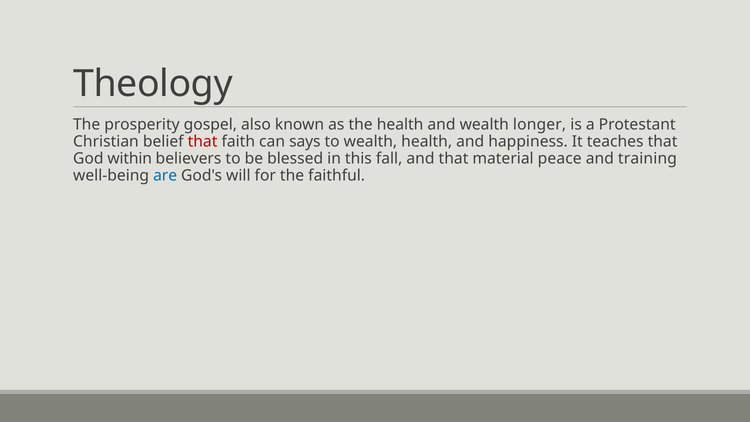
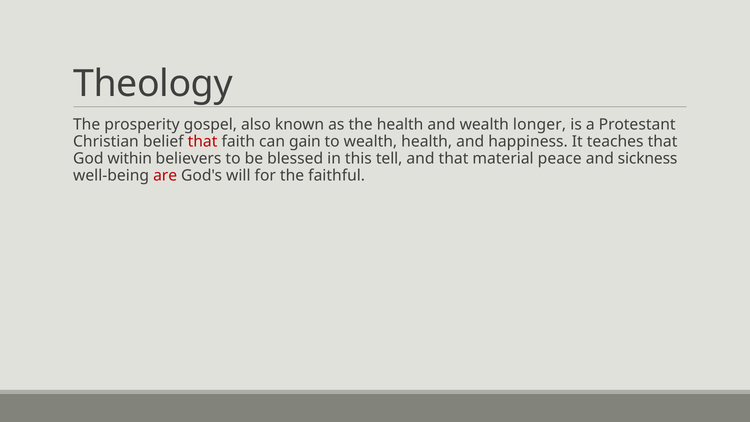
says: says -> gain (305, 142)
fall: fall -> tell (389, 158)
training: training -> sickness (648, 158)
are colour: blue -> red (165, 175)
